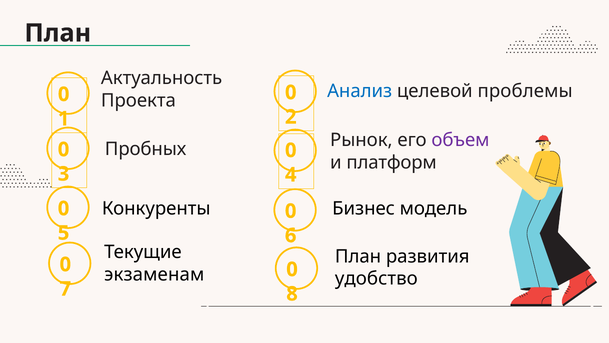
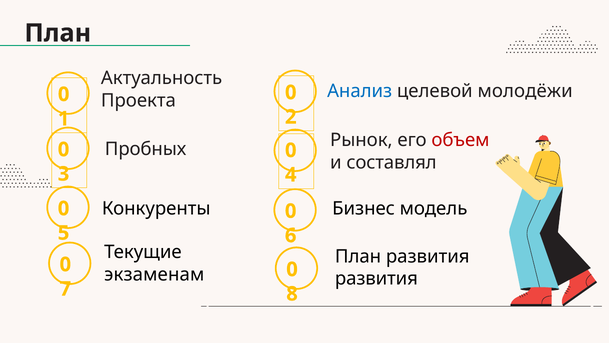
проблемы: проблемы -> молодёжи (525, 91)
объем colour: purple -> red (460, 140)
платформ: платформ -> составлял (392, 162)
удобство: удобство -> развития (376, 278)
